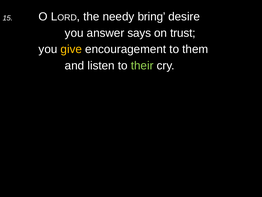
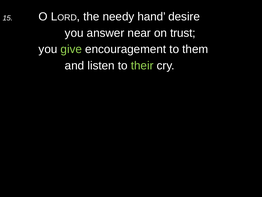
bring: bring -> hand (152, 17)
says: says -> near (139, 33)
give colour: yellow -> light green (71, 49)
